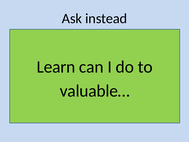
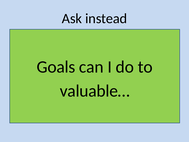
Learn: Learn -> Goals (56, 67)
